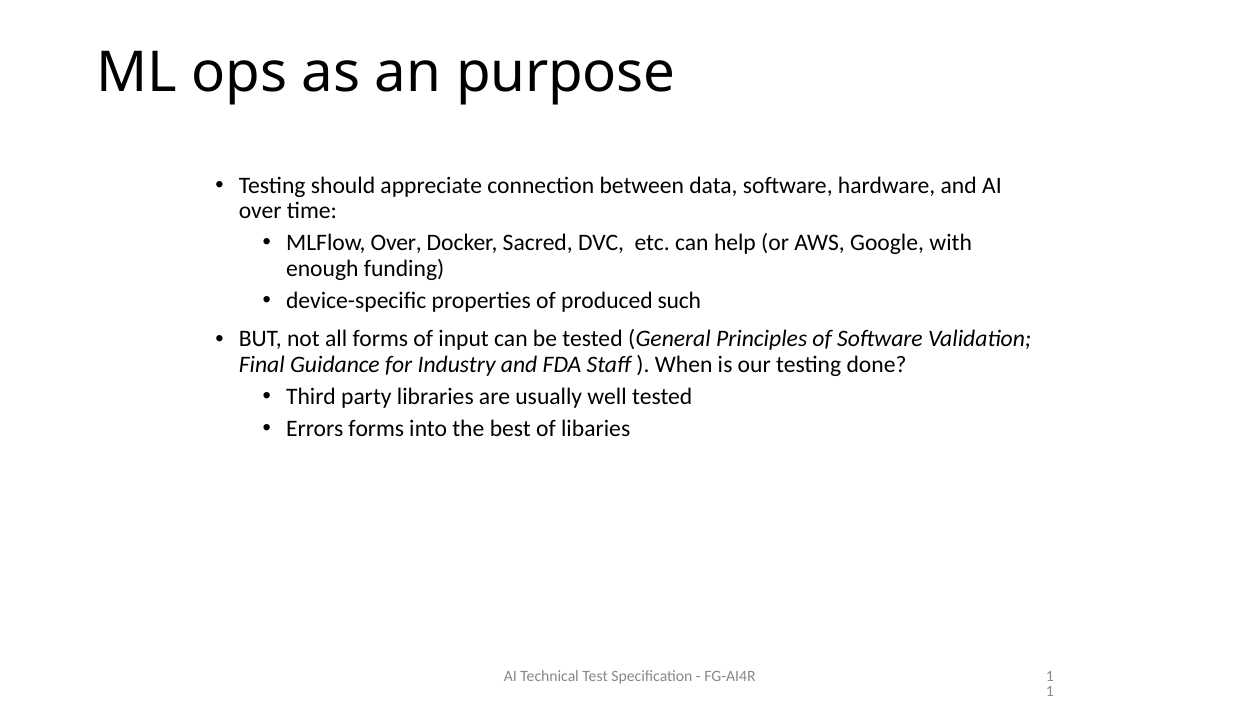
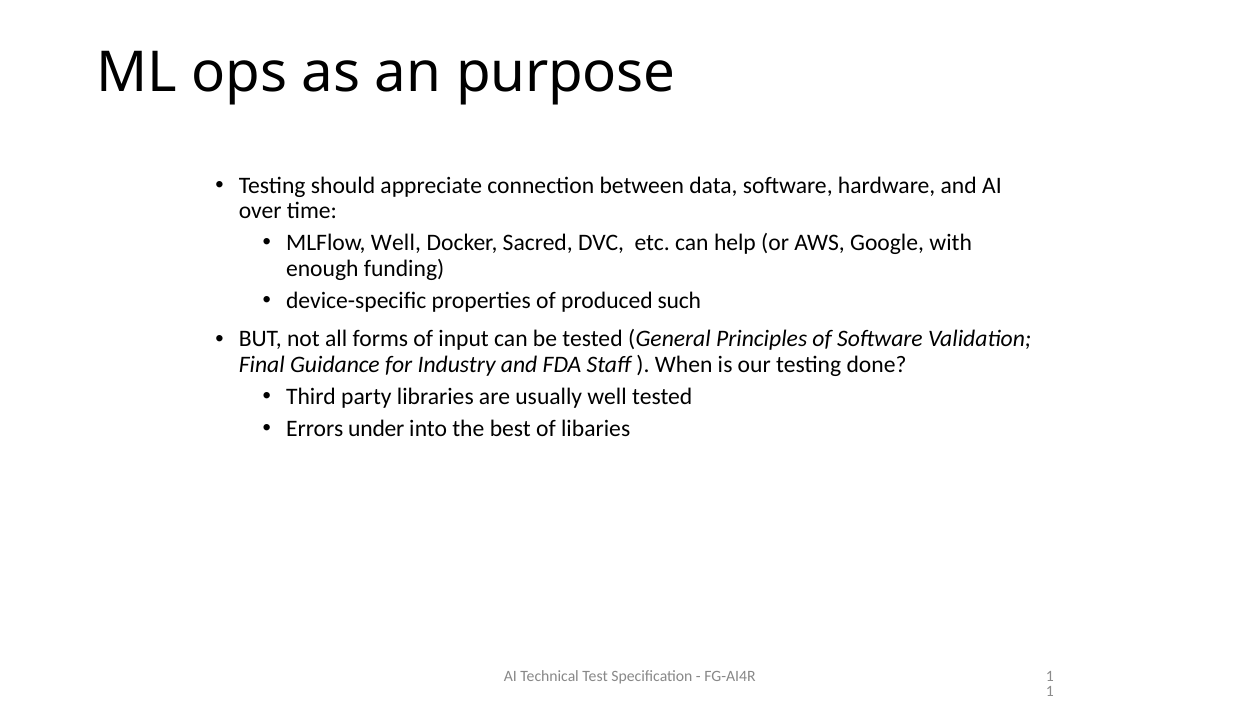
MLFlow Over: Over -> Well (396, 243)
Errors forms: forms -> under (376, 429)
